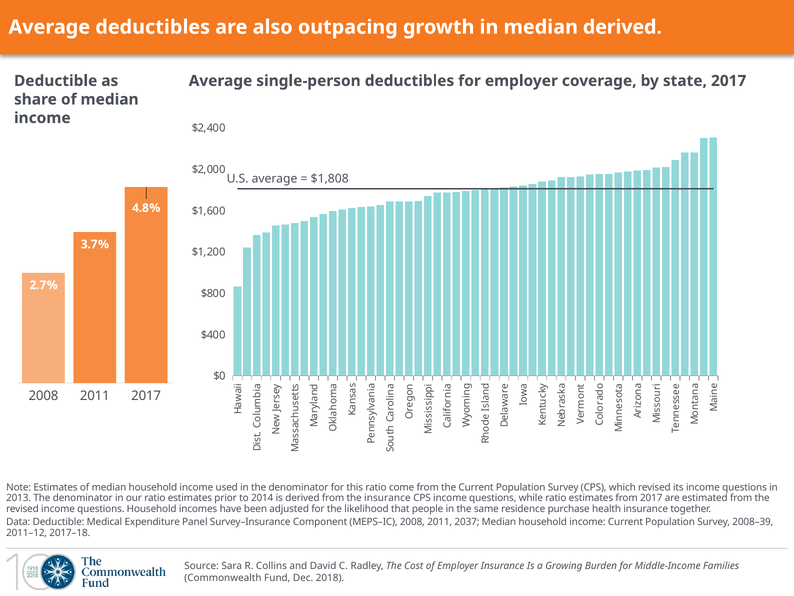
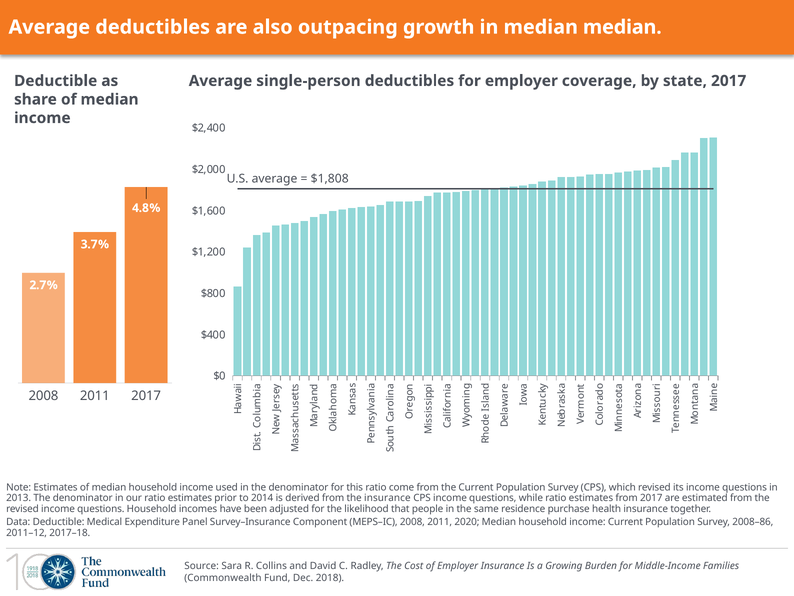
median derived: derived -> median (622, 27)
2037: 2037 -> 2020 (467, 522)
2008–39: 2008–39 -> 2008–86 (753, 522)
